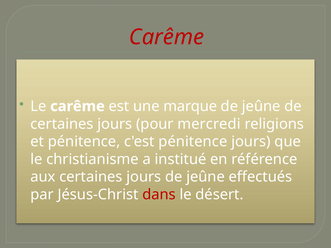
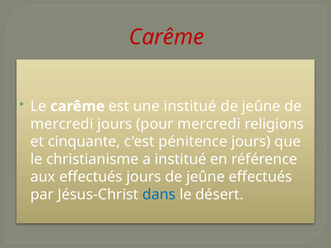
une marque: marque -> institué (190, 106)
certaines: certaines -> mercredi (62, 124)
et pénitence: pénitence -> cinquante (84, 142)
aux certaines: certaines -> effectués (91, 177)
dans colour: red -> blue (159, 195)
